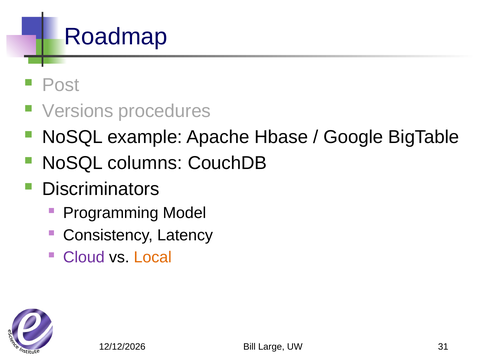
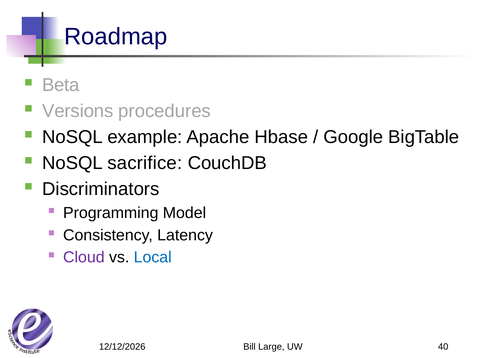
Post: Post -> Beta (61, 85)
columns: columns -> sacrifice (145, 163)
Local colour: orange -> blue (153, 257)
31: 31 -> 40 (443, 346)
